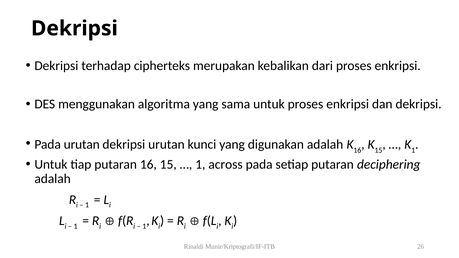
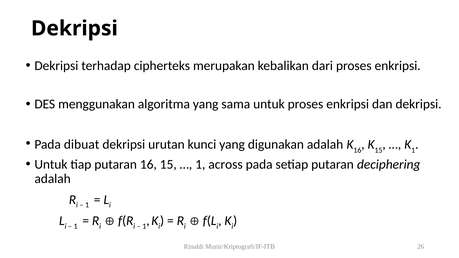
Pada urutan: urutan -> dibuat (82, 145)
